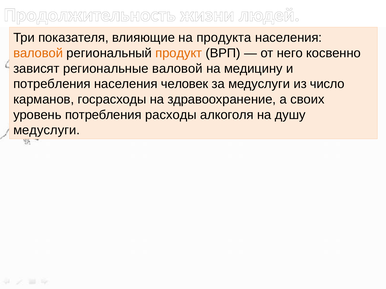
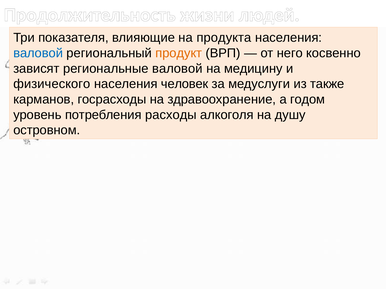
валовой colour: orange -> blue (38, 53)
потребления: потребления -> физического (52, 84)
число: число -> также (327, 84)
своих: своих -> годом (307, 100)
медуслуги: медуслуги -> островном (47, 130)
